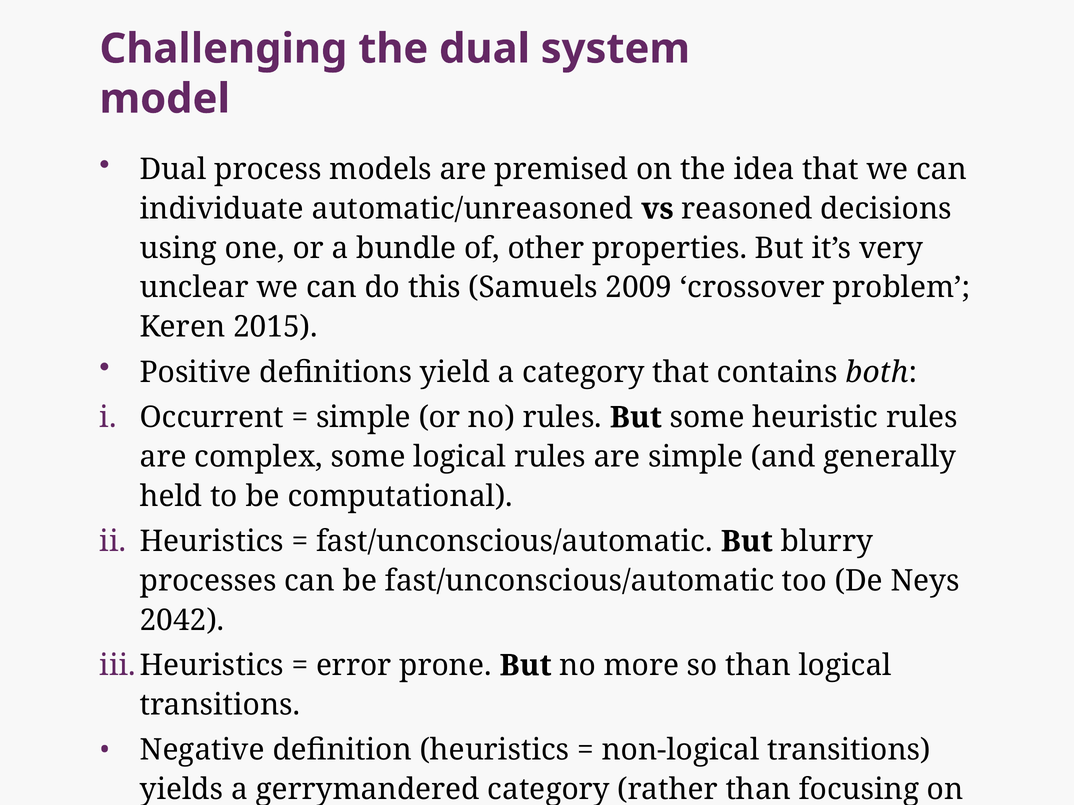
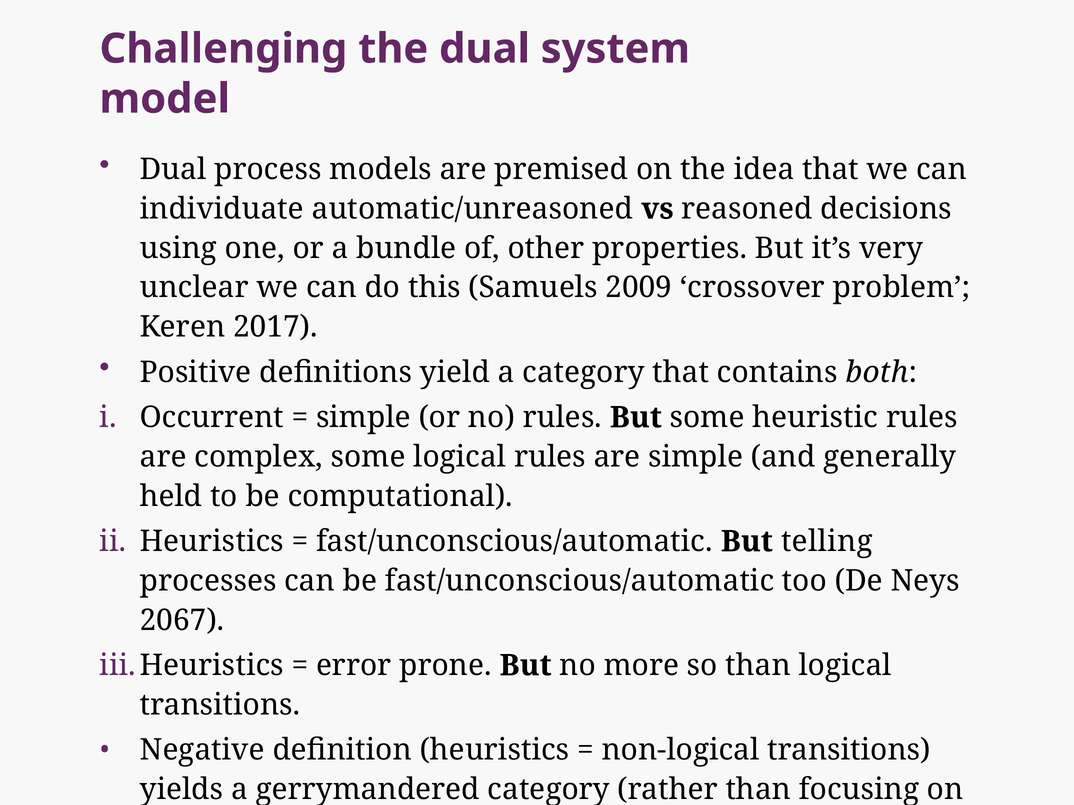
2015: 2015 -> 2017 (275, 327)
blurry: blurry -> telling (827, 542)
2042: 2042 -> 2067 (182, 621)
